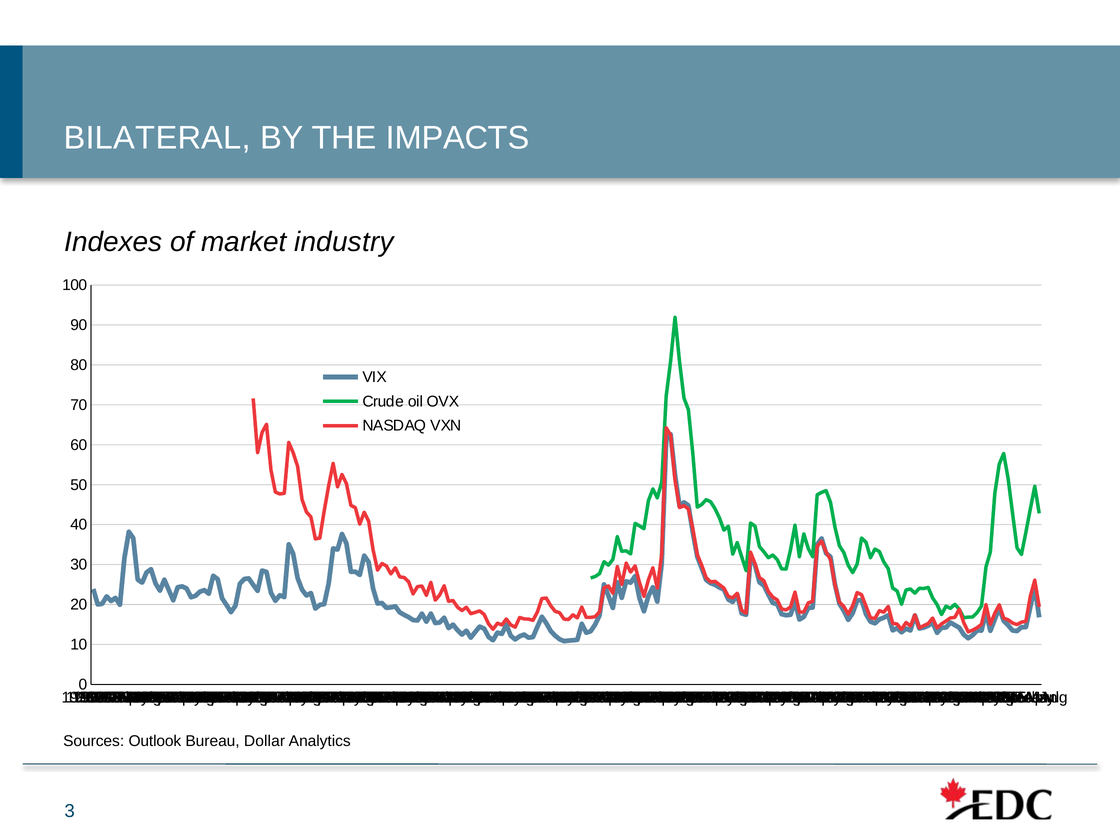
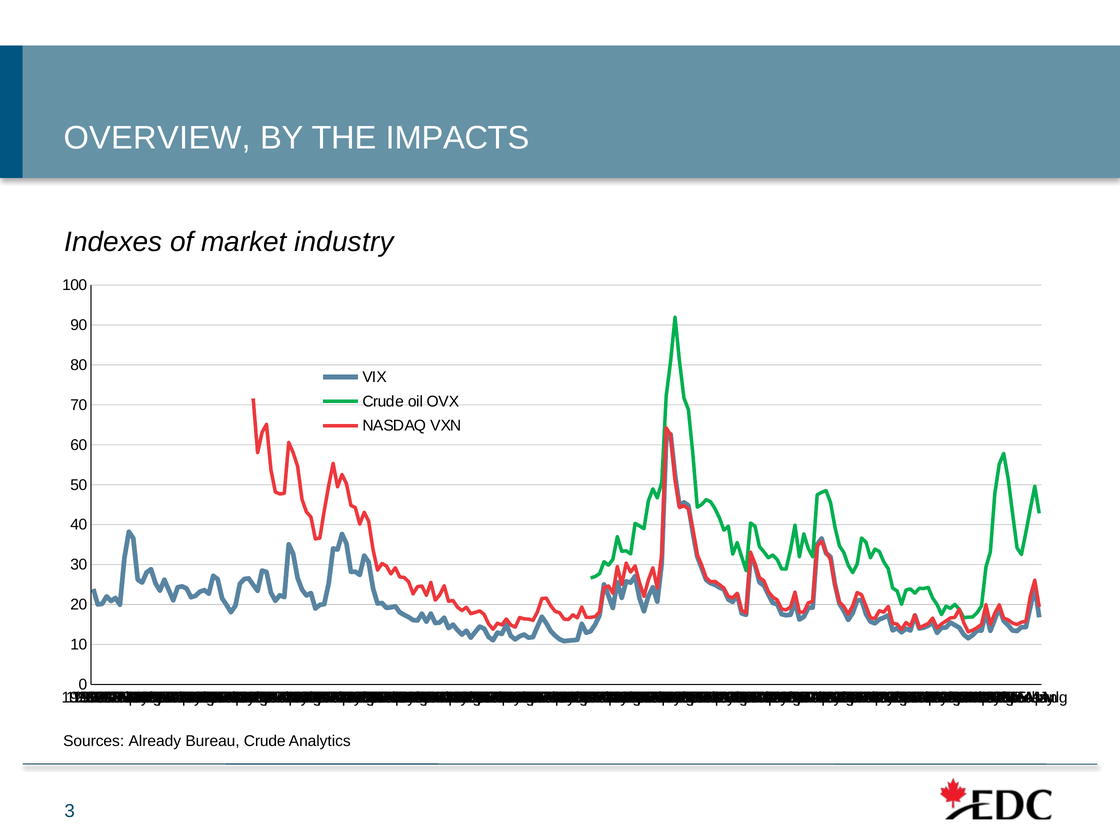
BILATERAL: BILATERAL -> OVERVIEW (157, 138)
Outlook: Outlook -> Already (155, 741)
Bureau Dollar: Dollar -> Crude (265, 741)
